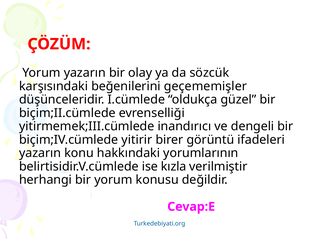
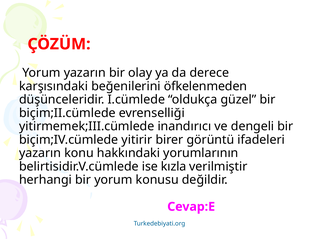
sözcük: sözcük -> derece (209, 73)
geçememişler: geçememişler -> öfkelenmeden (206, 86)
